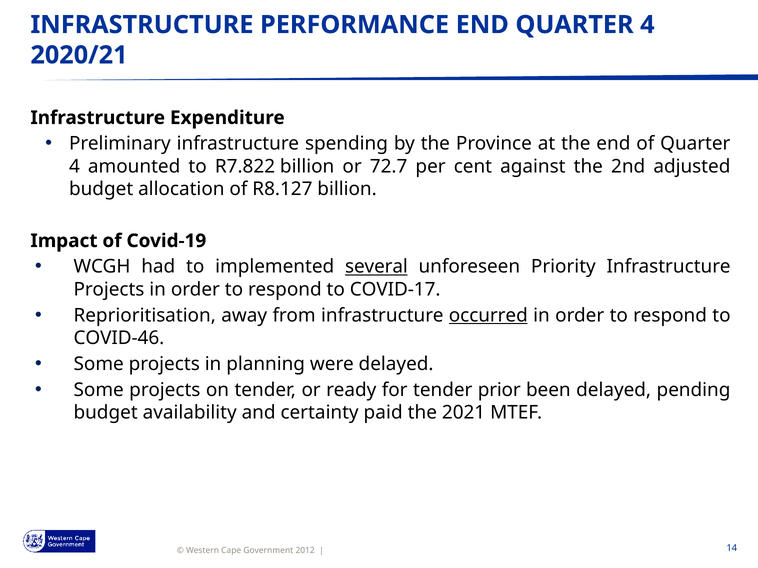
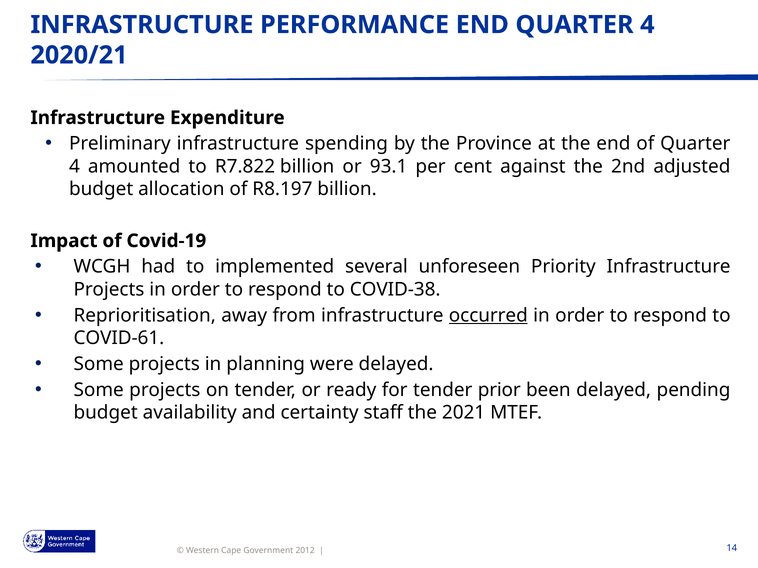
72.7: 72.7 -> 93.1 (389, 167)
R8.127: R8.127 -> R8.197 (282, 189)
several underline: present -> none (376, 267)
COVID-17: COVID-17 -> COVID-38 (395, 290)
COVID-46: COVID-46 -> COVID-61 (119, 338)
paid: paid -> staff (383, 413)
